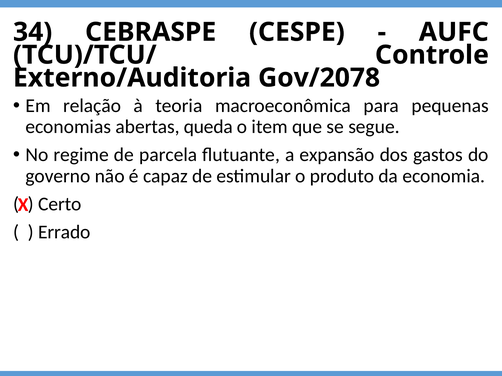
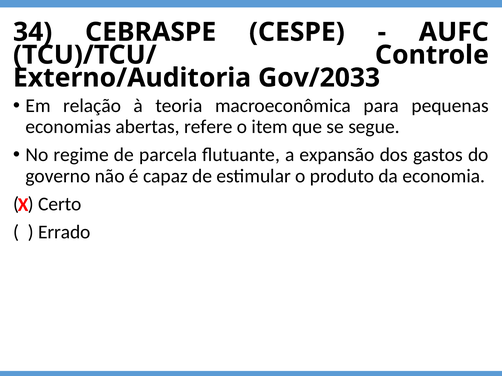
Gov/2078: Gov/2078 -> Gov/2033 (319, 78)
queda: queda -> refere (208, 127)
